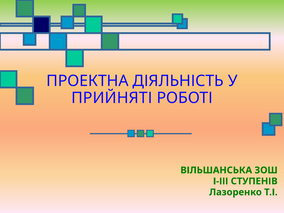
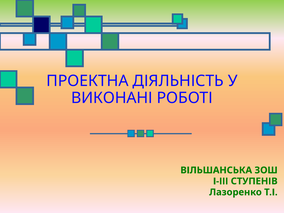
ПРИЙНЯТІ: ПРИЙНЯТІ -> ВИКОНАНІ (112, 98)
